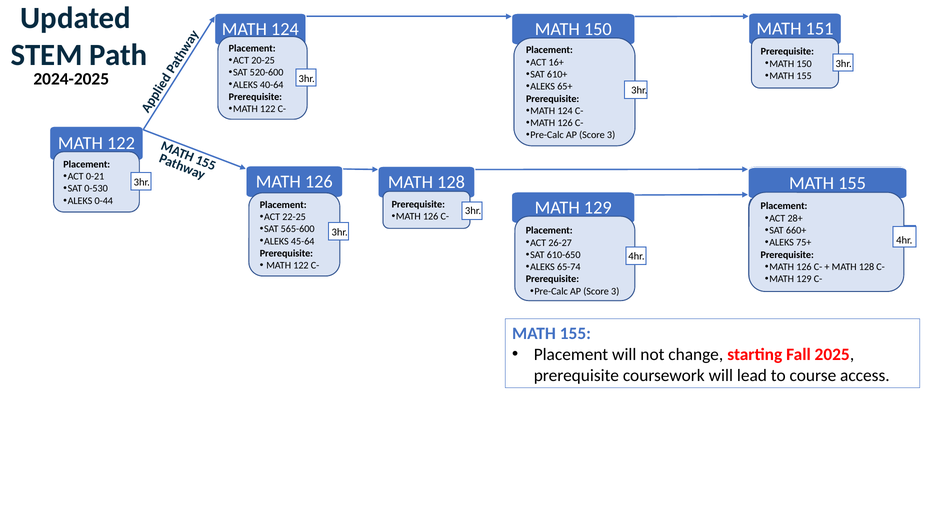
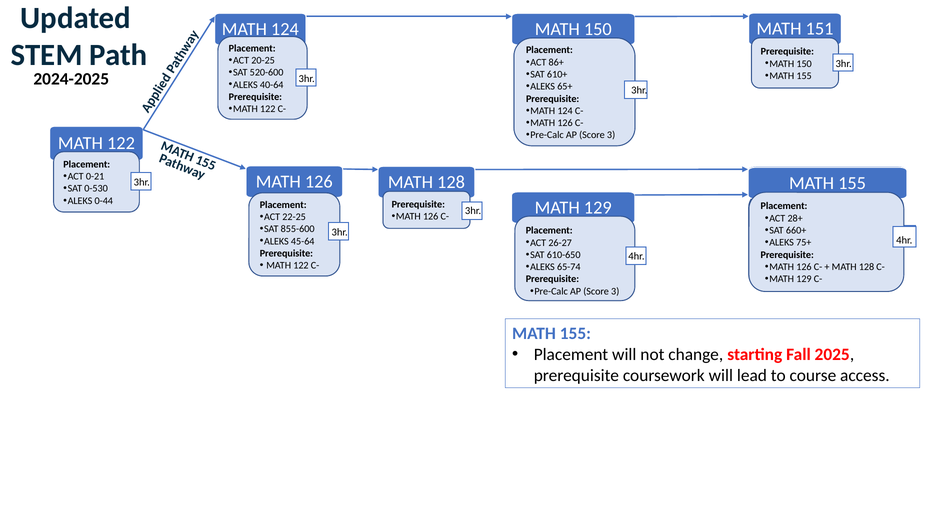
16+: 16+ -> 86+ (556, 62)
565-600: 565-600 -> 855-600 (298, 229)
